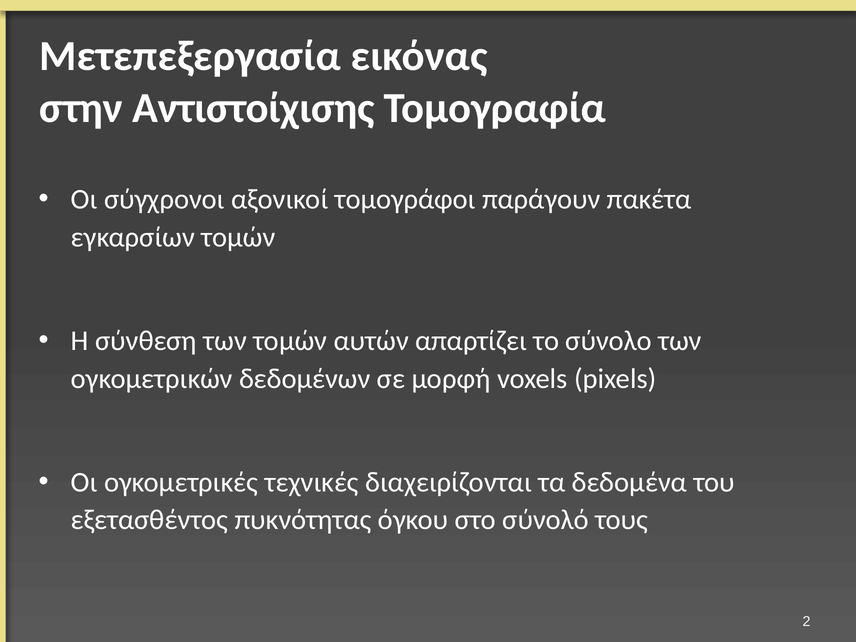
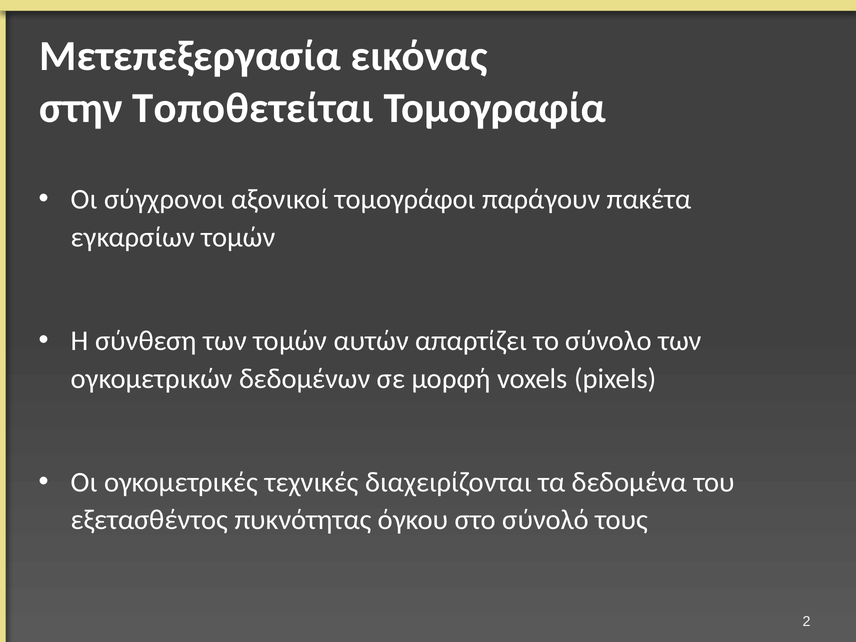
Αντιστοίχισης: Αντιστοίχισης -> Τοποθετείται (253, 108)
